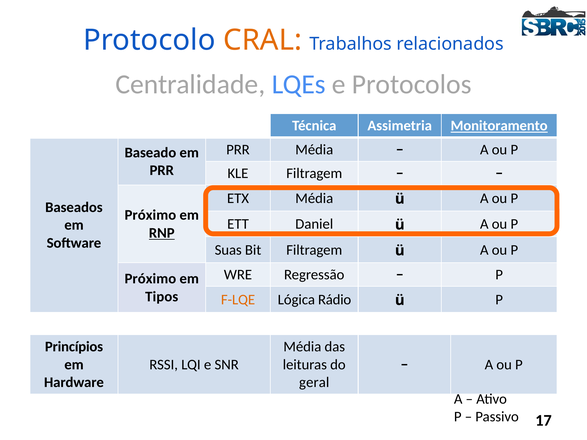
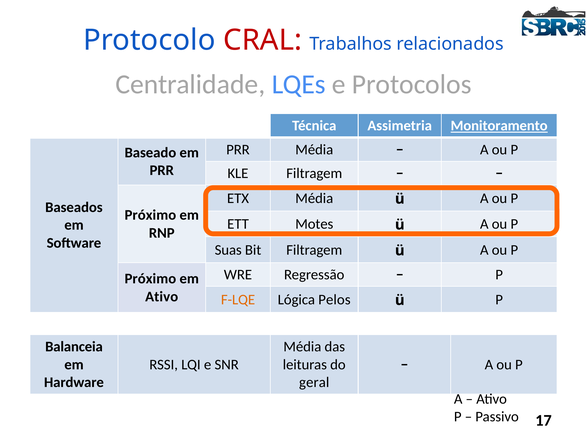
CRAL colour: orange -> red (263, 40)
Daniel: Daniel -> Motes (314, 224)
RNP underline: present -> none (162, 233)
Tipos: Tipos -> Ativo (162, 297)
Rádio: Rádio -> Pelos (334, 300)
Princípios: Princípios -> Balanceia (74, 347)
